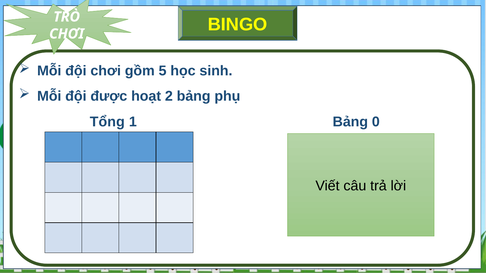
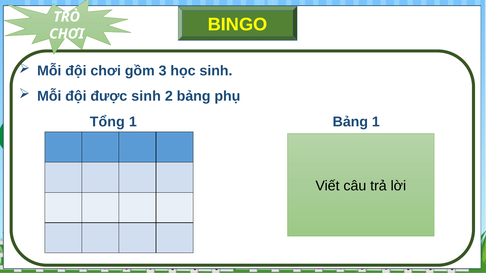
5: 5 -> 3 (163, 71)
được hoạt: hoạt -> sinh (146, 96)
Bảng 0: 0 -> 1 (376, 122)
